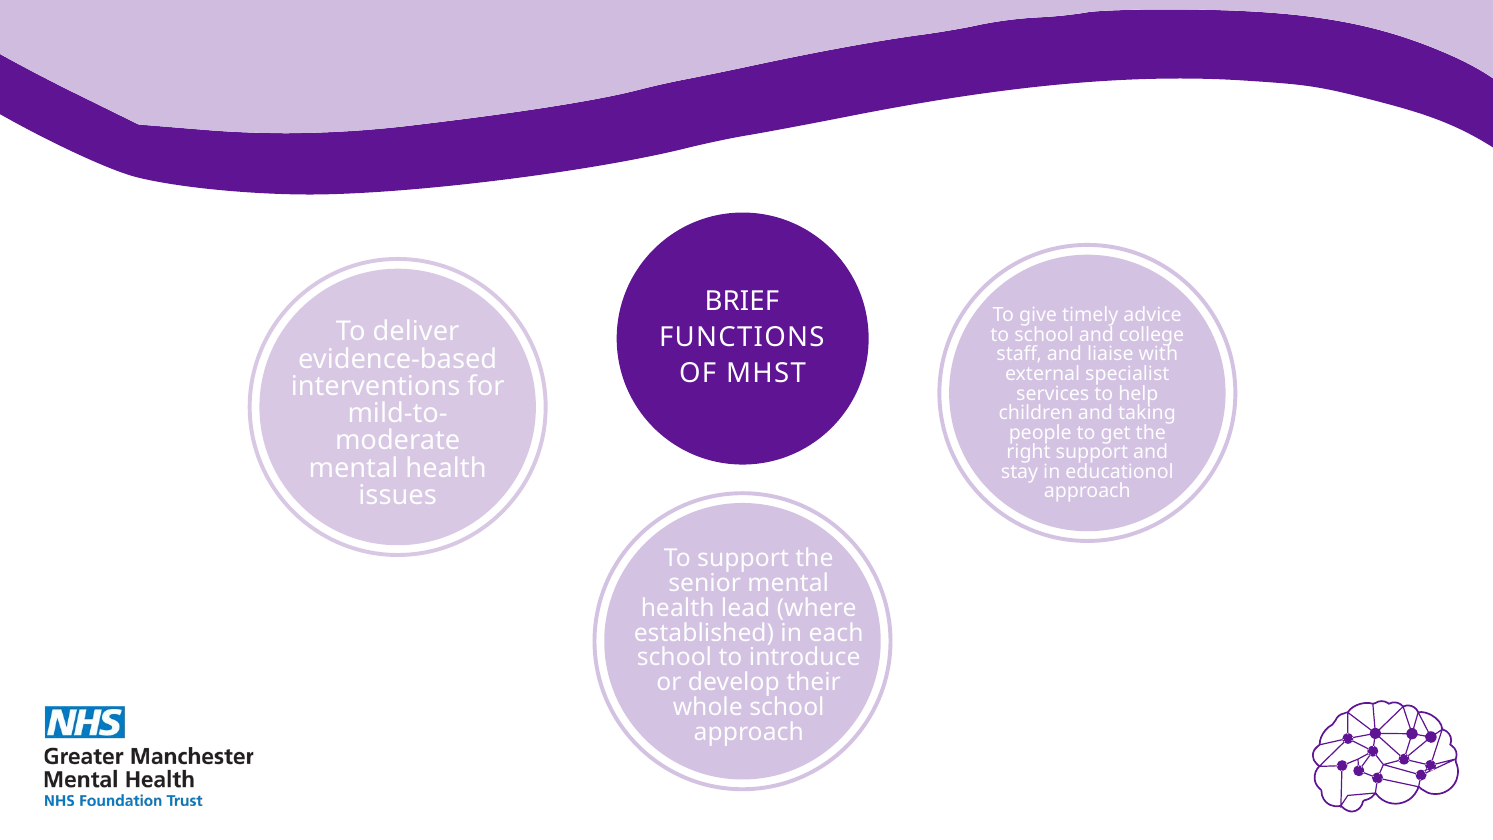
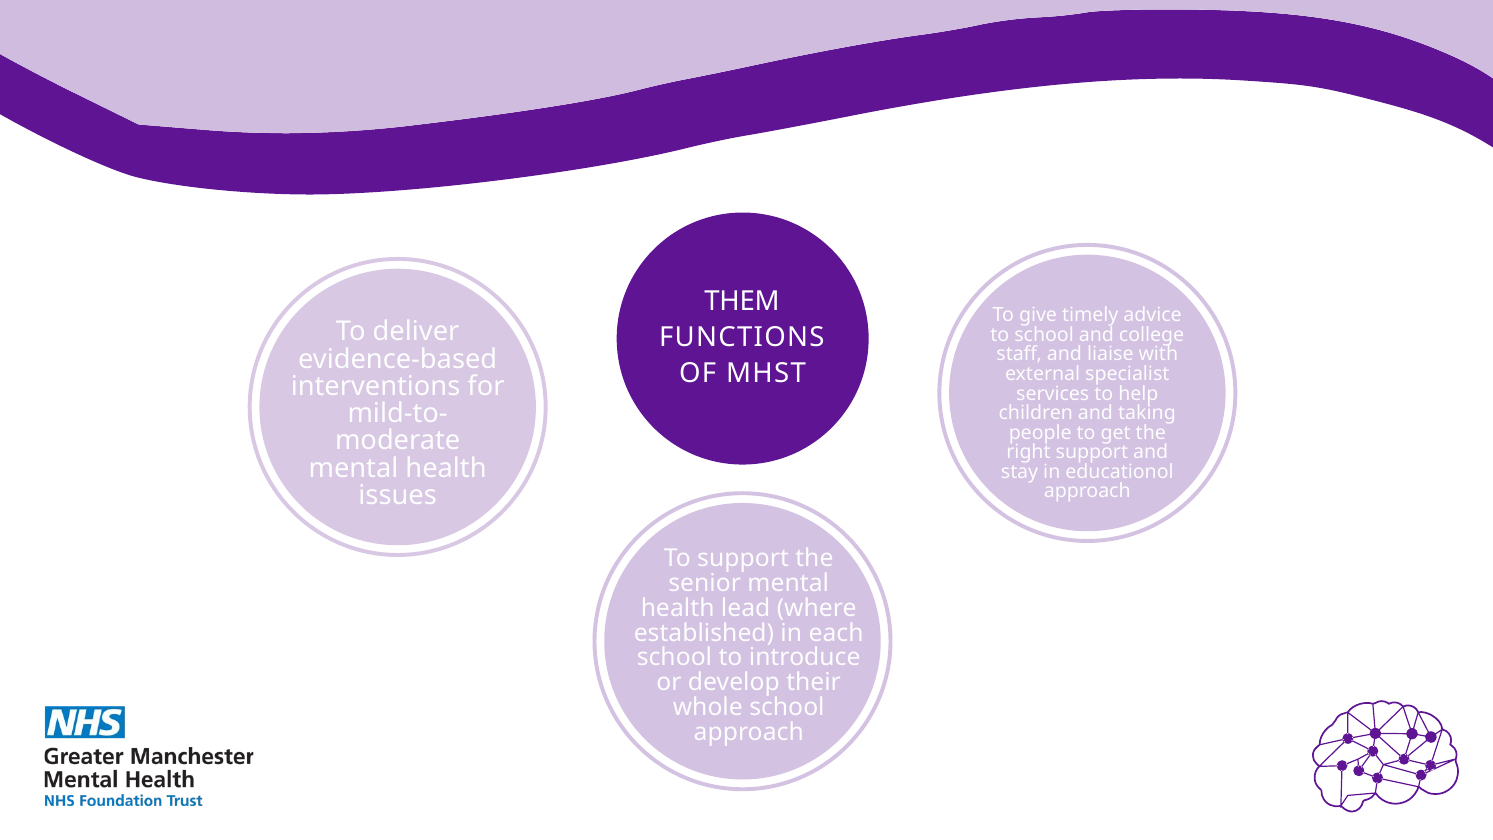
BRIEF: BRIEF -> THEM (742, 302)
